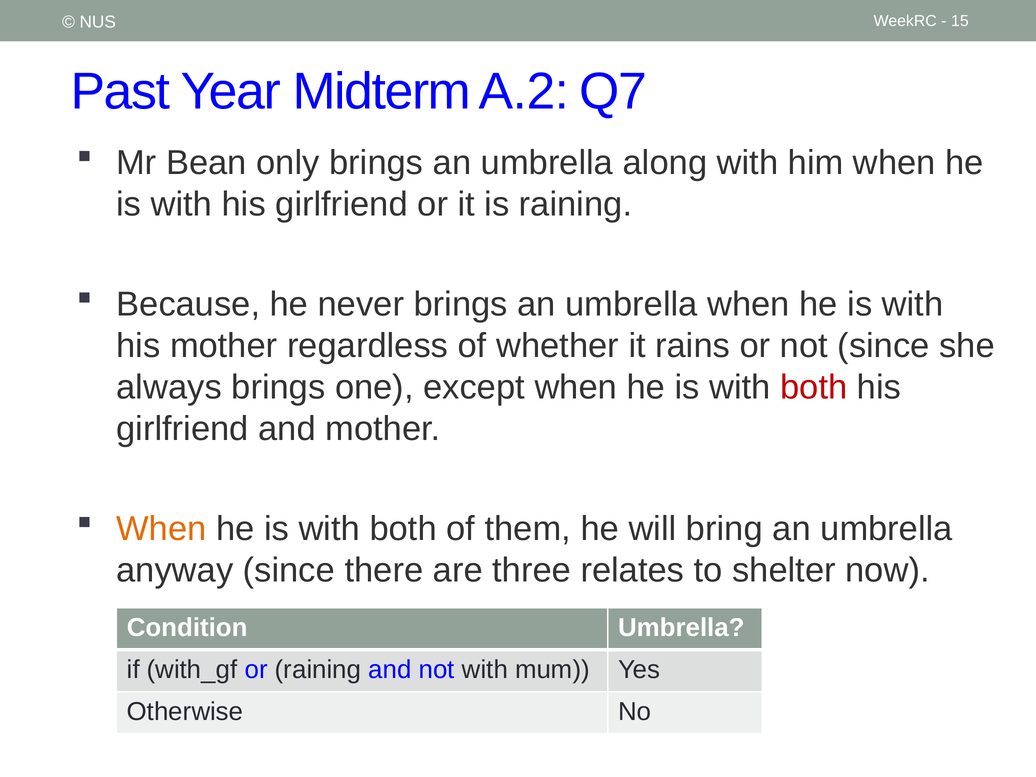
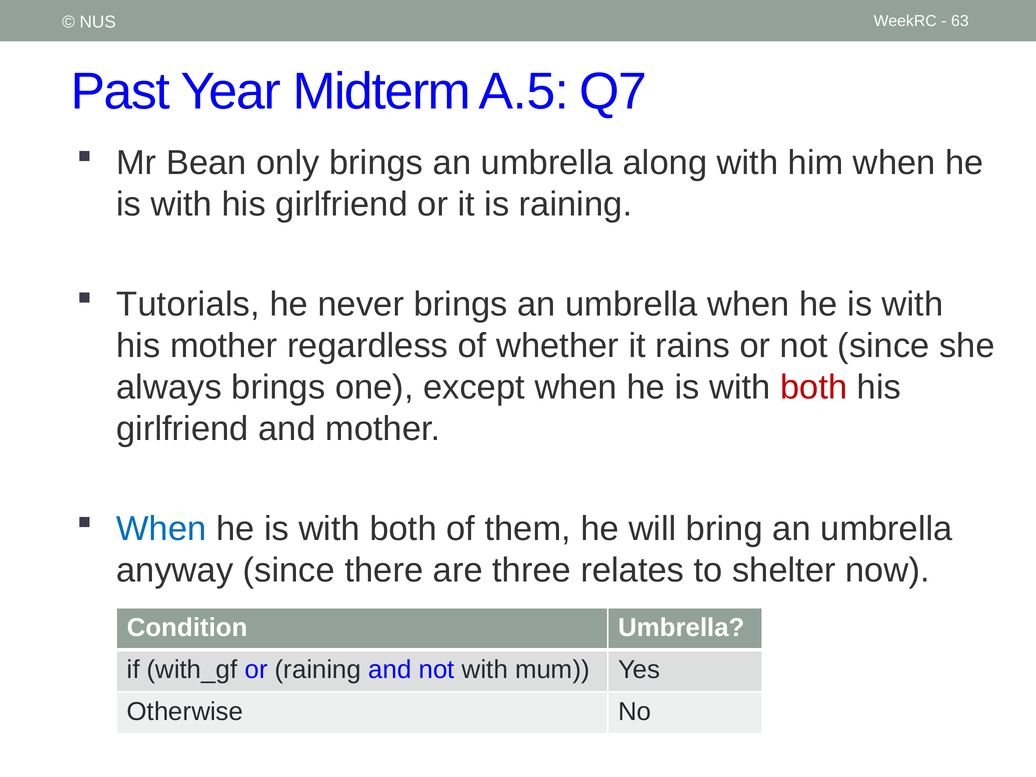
15: 15 -> 63 (960, 21)
A.2: A.2 -> A.5 (524, 91)
Because: Because -> Tutorials (188, 304)
When colour: orange -> blue (161, 529)
